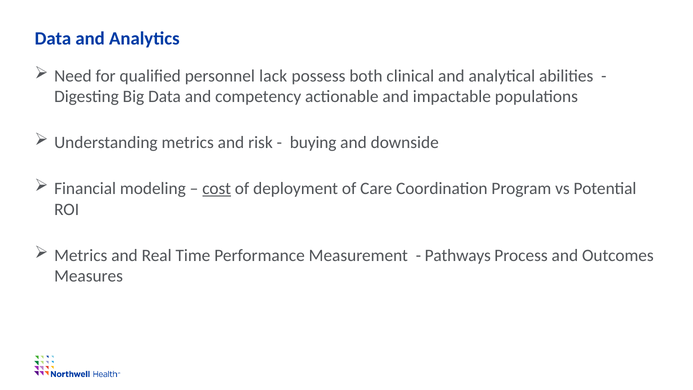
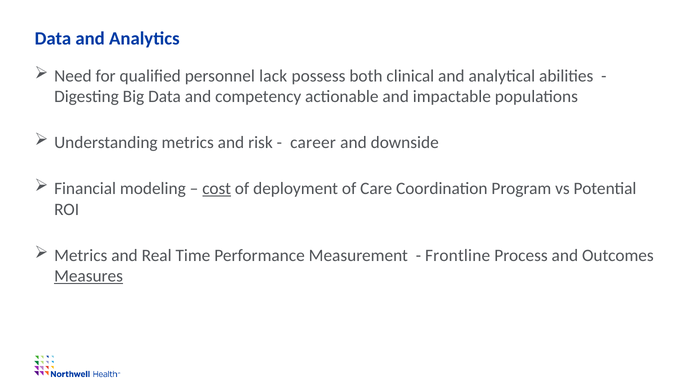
buying: buying -> career (313, 143)
Pathways: Pathways -> Frontline (458, 255)
Measures underline: none -> present (89, 276)
